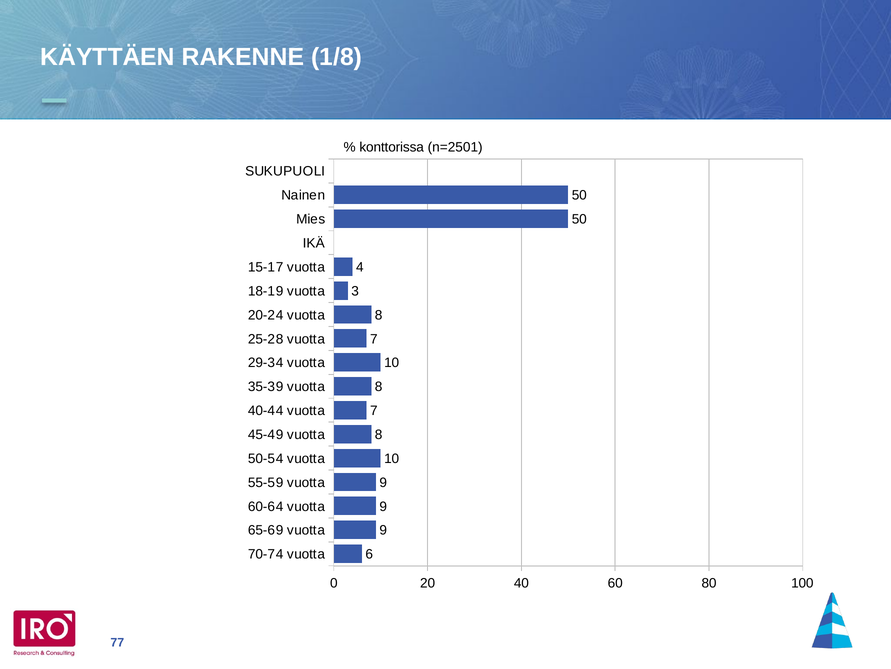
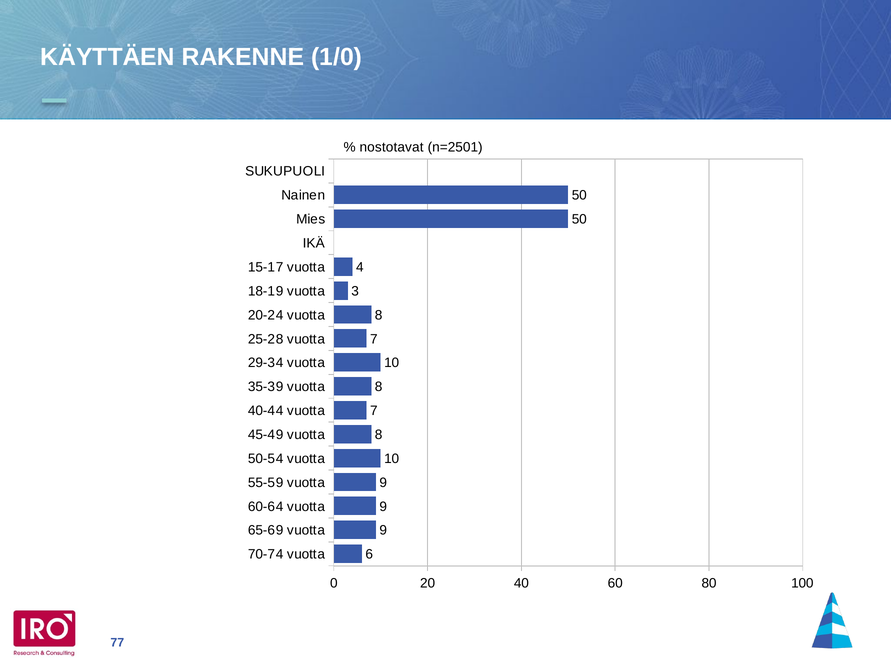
1/8: 1/8 -> 1/0 (337, 57)
konttorissa: konttorissa -> nostotavat (392, 147)
